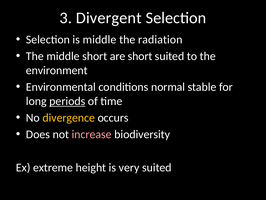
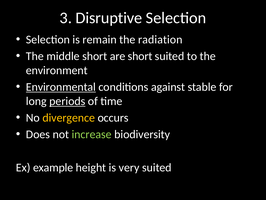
Divergent: Divergent -> Disruptive (109, 18)
is middle: middle -> remain (100, 39)
Environmental underline: none -> present (61, 87)
normal: normal -> against (168, 87)
increase colour: pink -> light green (92, 134)
extreme: extreme -> example (53, 167)
